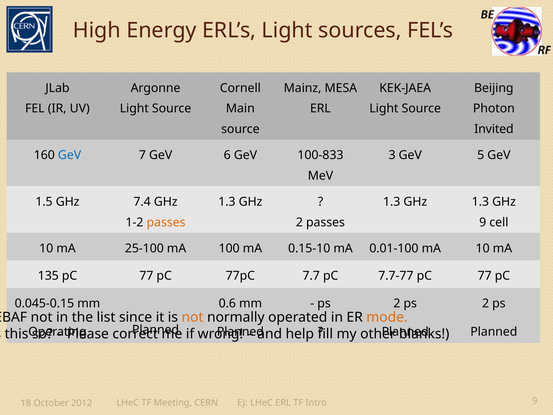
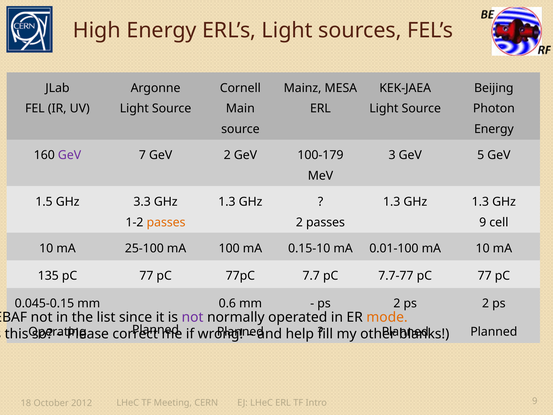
Invited: Invited -> Energy (494, 129)
GeV colour: blue -> purple (70, 155)
GeV 6: 6 -> 2 (227, 155)
100-833: 100-833 -> 100-179 (320, 155)
7.4: 7.4 -> 3.3 (142, 202)
not colour: orange -> purple (193, 317)
